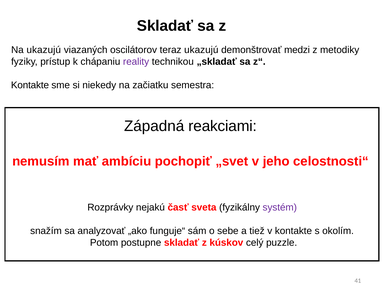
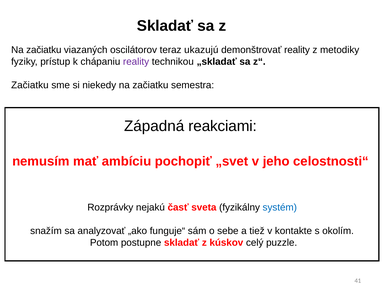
ukazujú: ukazujú -> začiatku (44, 50)
demonštrovať medzi: medzi -> reality (297, 50)
Kontakte: Kontakte -> Začiatku (30, 85)
systém colour: purple -> blue (280, 207)
